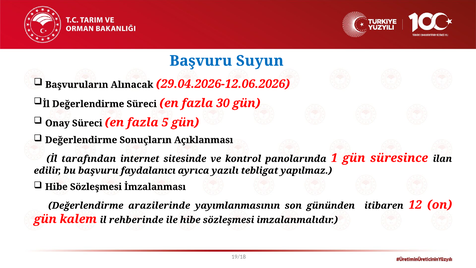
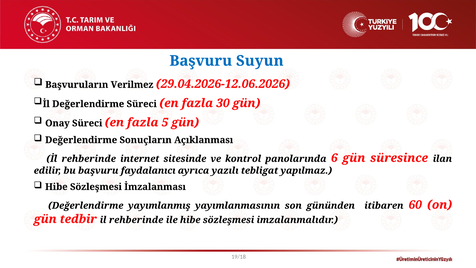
Alınacak: Alınacak -> Verilmez (132, 85)
İl tarafından: tarafından -> rehberinde (89, 159)
1: 1 -> 6 (334, 158)
arazilerinde: arazilerinde -> yayımlanmış (159, 205)
12: 12 -> 60 (415, 205)
kalem: kalem -> tedbir (78, 219)
